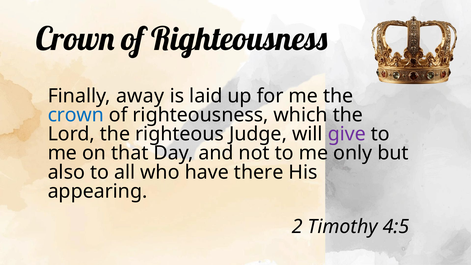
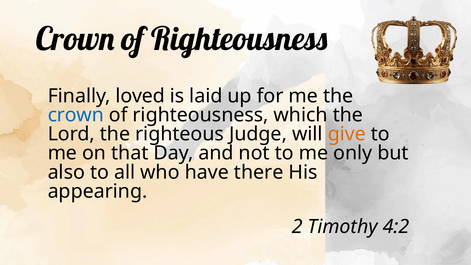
away: away -> loved (140, 96)
give colour: purple -> orange (347, 134)
4:5: 4:5 -> 4:2 (396, 227)
